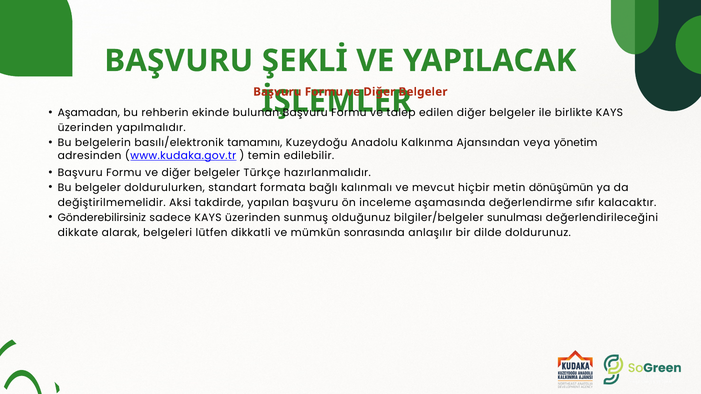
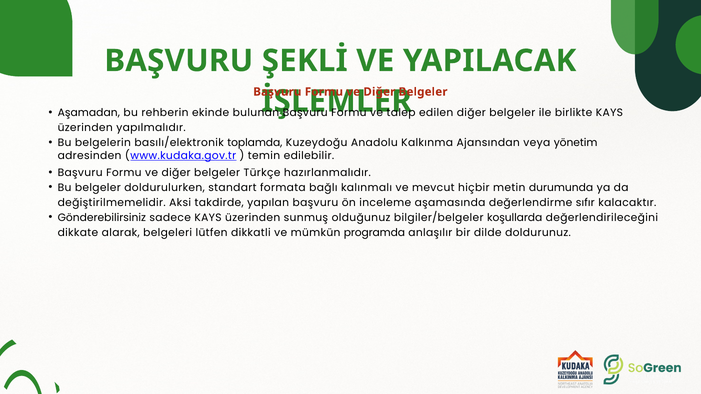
tamamını: tamamını -> toplamda (255, 143)
dönüşümün: dönüşümün -> durumunda (561, 188)
sunulması: sunulması -> koşullarda (515, 218)
sonrasında: sonrasında -> programda (374, 233)
